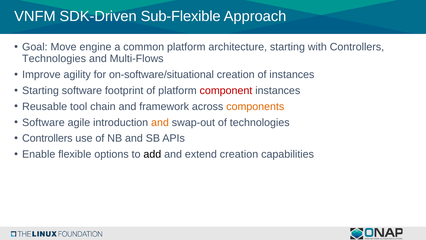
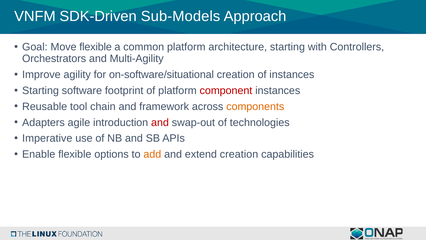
Sub-Flexible: Sub-Flexible -> Sub-Models (181, 16)
Move engine: engine -> flexible (96, 47)
Technologies: Technologies -> Orchestrators (54, 59)
Multi-Flows: Multi-Flows -> Multi-Agility (137, 59)
Software: Software -> Adapters (43, 122)
and colour: orange -> red (160, 122)
Controllers: Controllers -> Imperative (47, 138)
add colour: black -> orange (152, 154)
